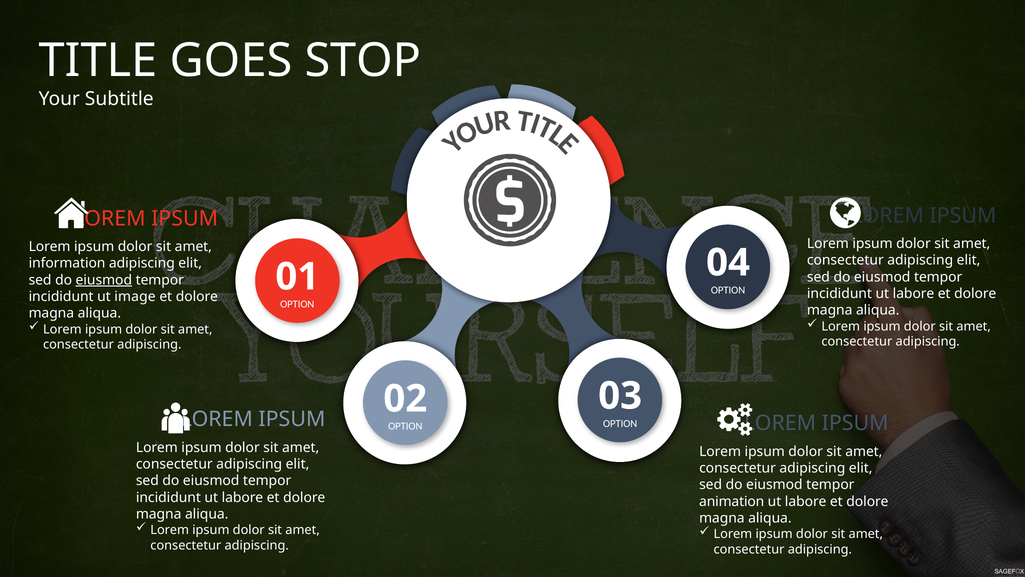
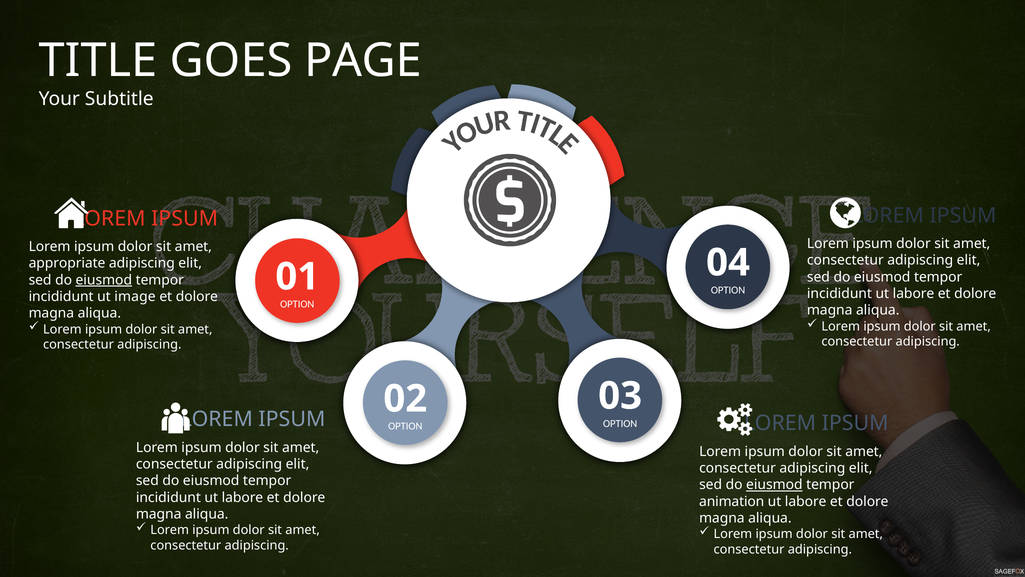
STOP: STOP -> PAGE (363, 61)
information: information -> appropriate (67, 263)
eiusmod underline: none -> present (774, 485)
